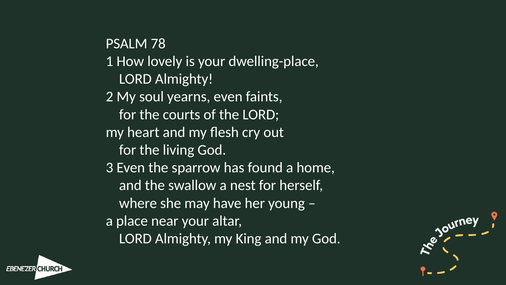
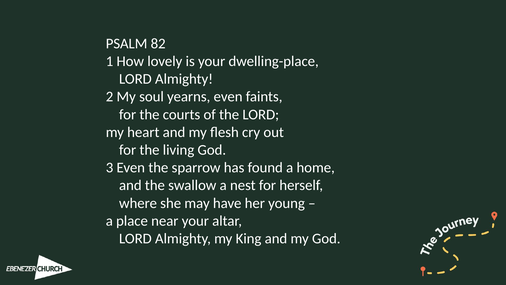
78: 78 -> 82 (158, 43)
